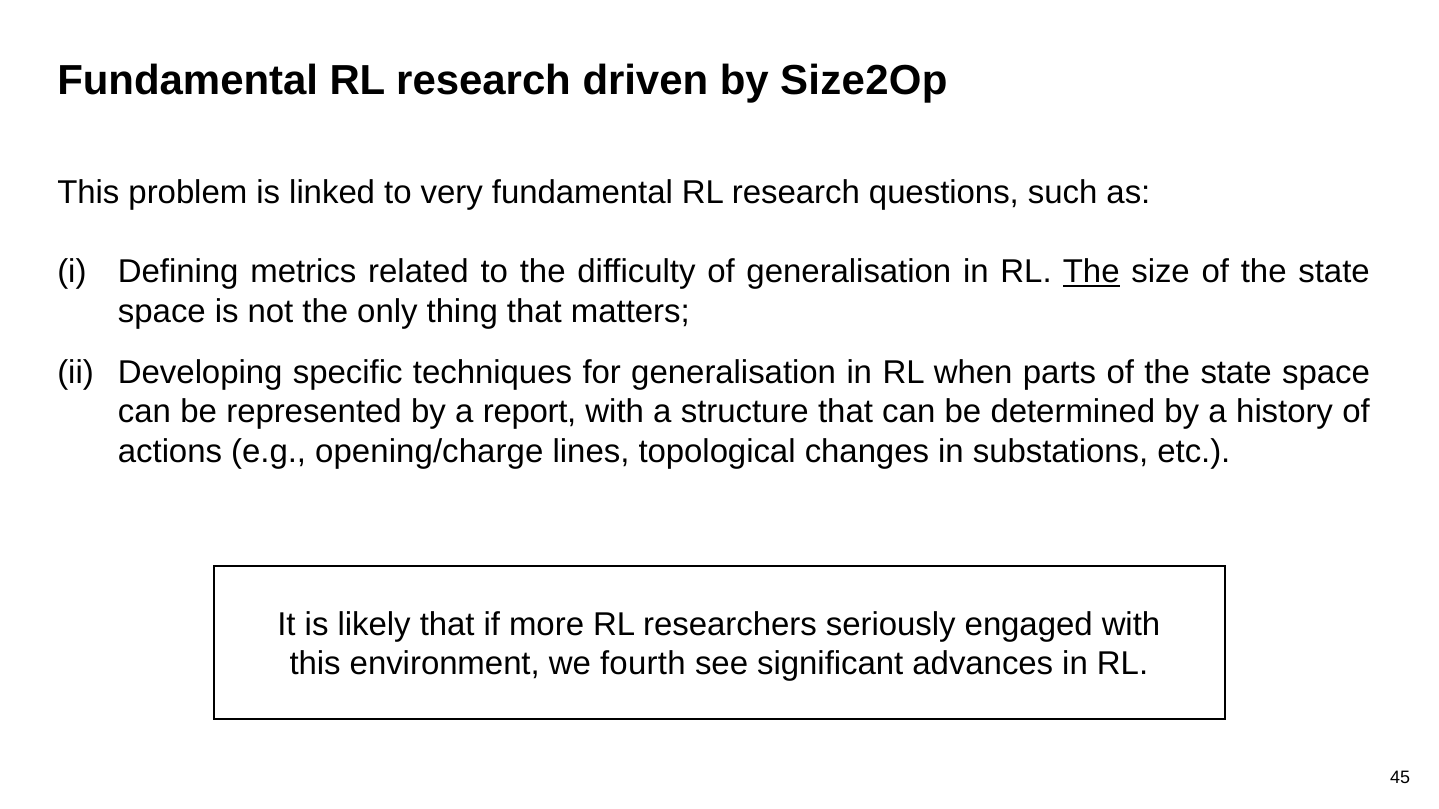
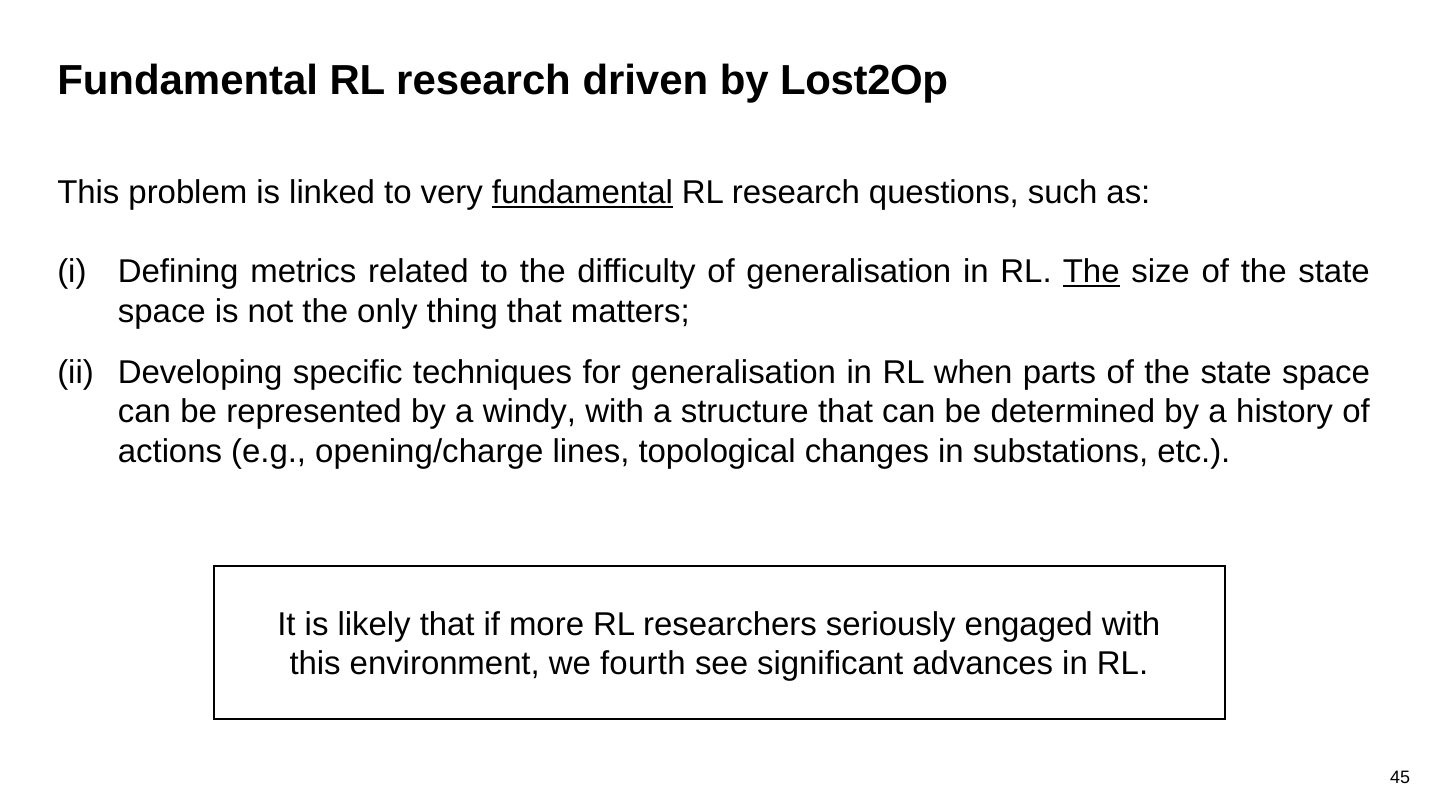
Size2Op: Size2Op -> Lost2Op (864, 81)
fundamental underline: none -> present (582, 193)
report: report -> windy (529, 412)
